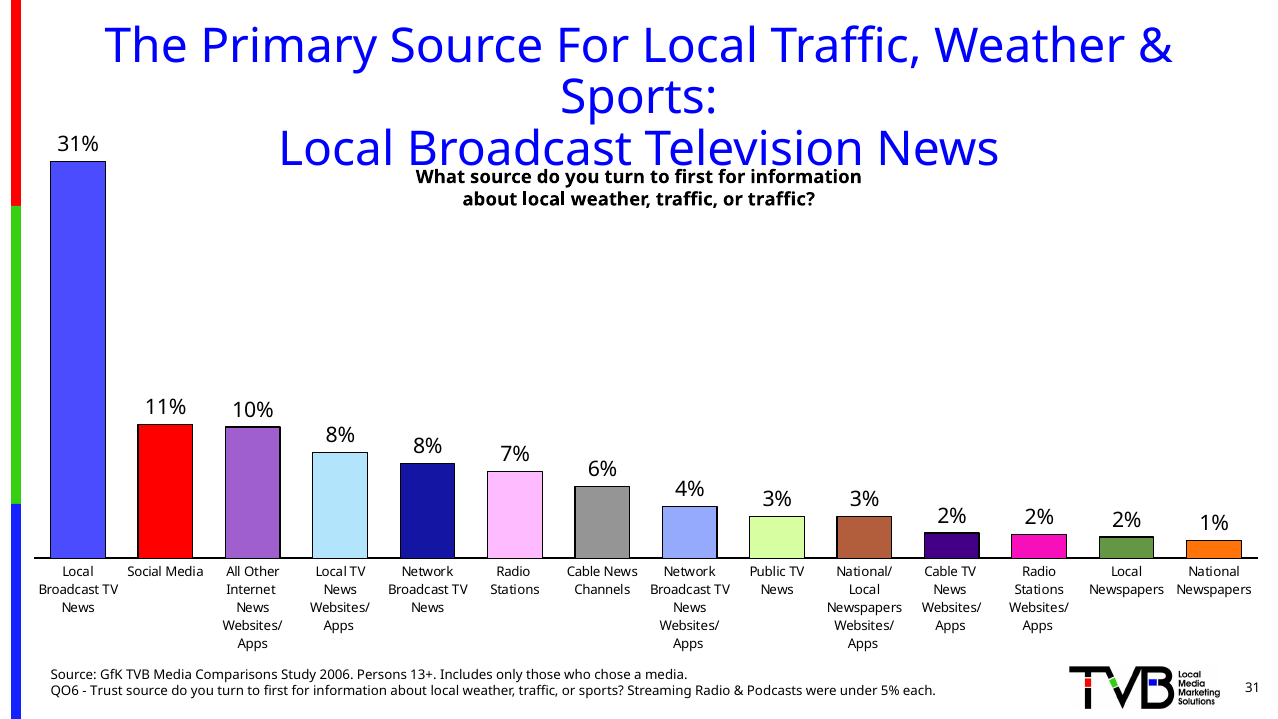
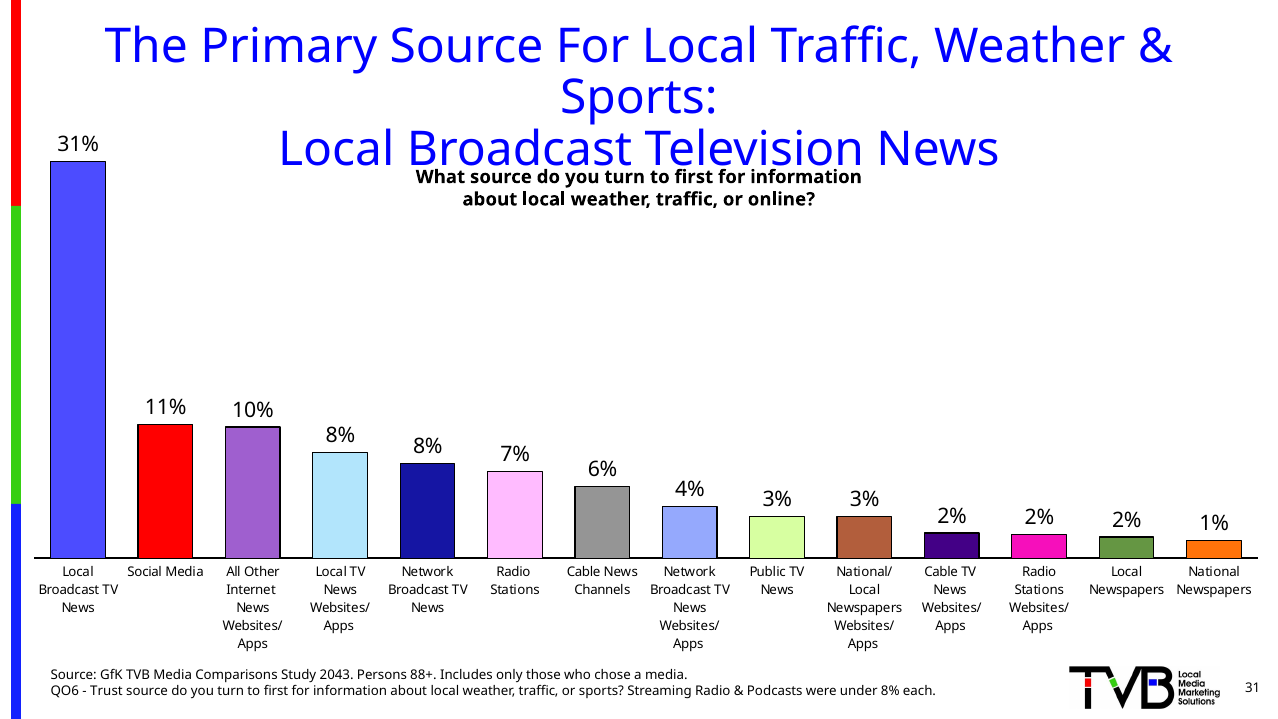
or traffic: traffic -> online (781, 199)
2006: 2006 -> 2043 (337, 675)
13+: 13+ -> 88+ (423, 675)
under 5%: 5% -> 8% (890, 691)
